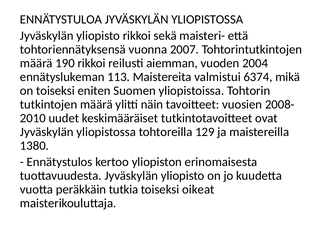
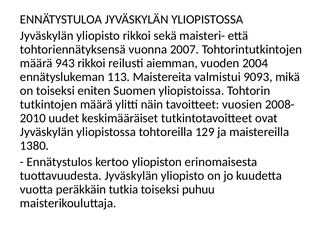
190: 190 -> 943 (65, 63)
6374: 6374 -> 9093 (258, 77)
oikeat: oikeat -> puhuu (198, 190)
